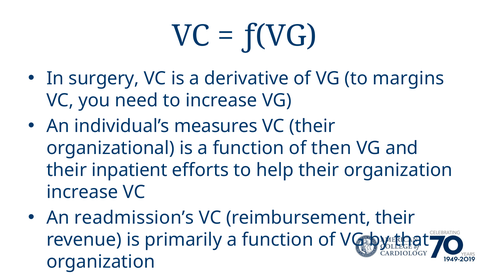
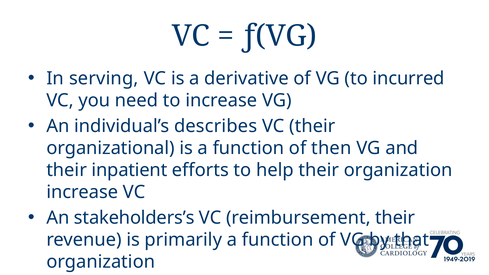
surgery: surgery -> serving (104, 78)
margins: margins -> incurred (409, 78)
measures: measures -> describes (216, 126)
readmission’s: readmission’s -> stakeholders’s (134, 218)
